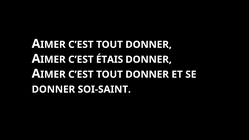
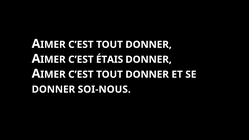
SOI-SAINT: SOI-SAINT -> SOI-NOUS (104, 89)
